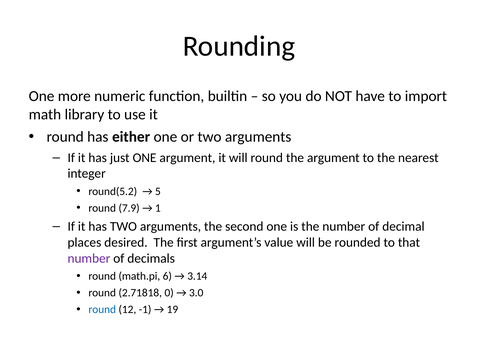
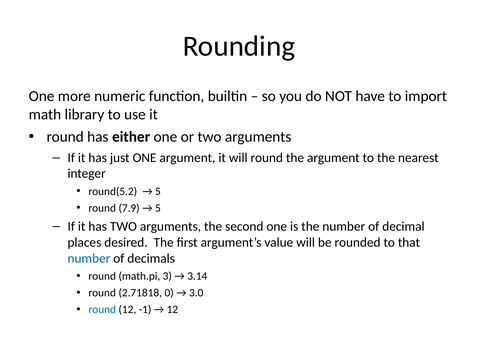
1: 1 -> 5 (158, 208)
number colour: purple -> blue (89, 259)
6: 6 -> 3 (167, 277)
19: 19 -> 12 (172, 310)
